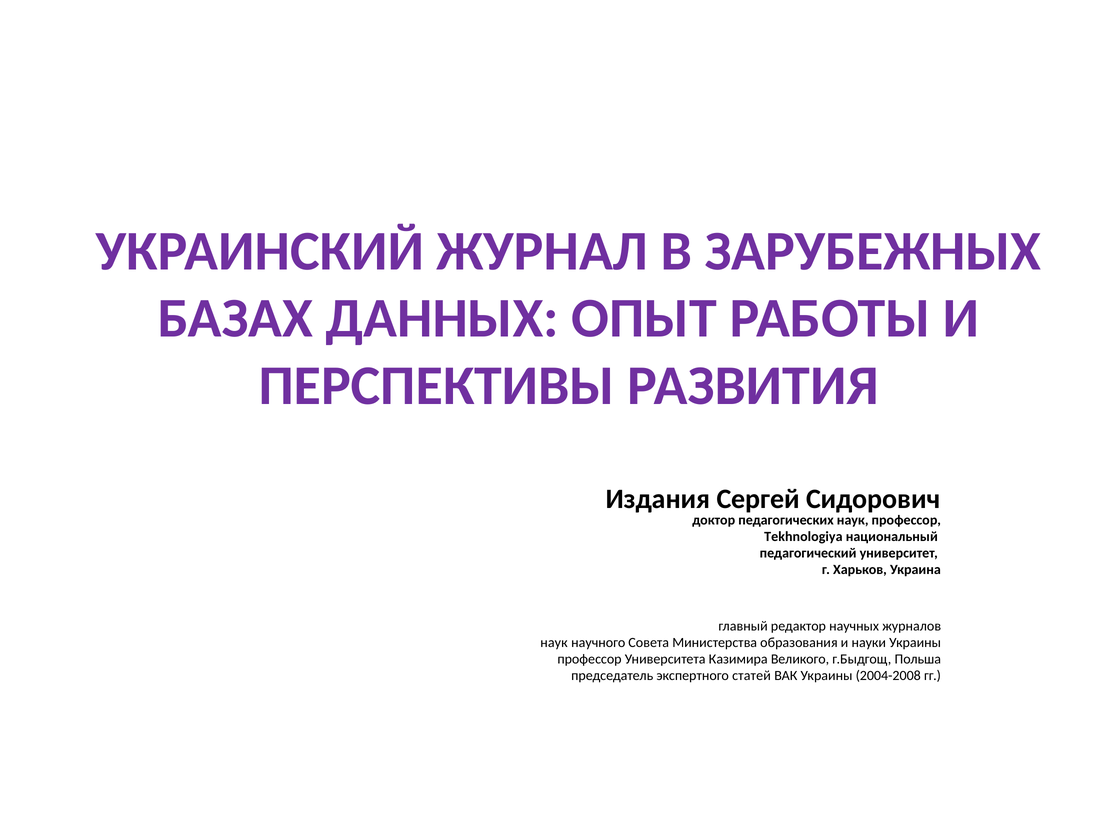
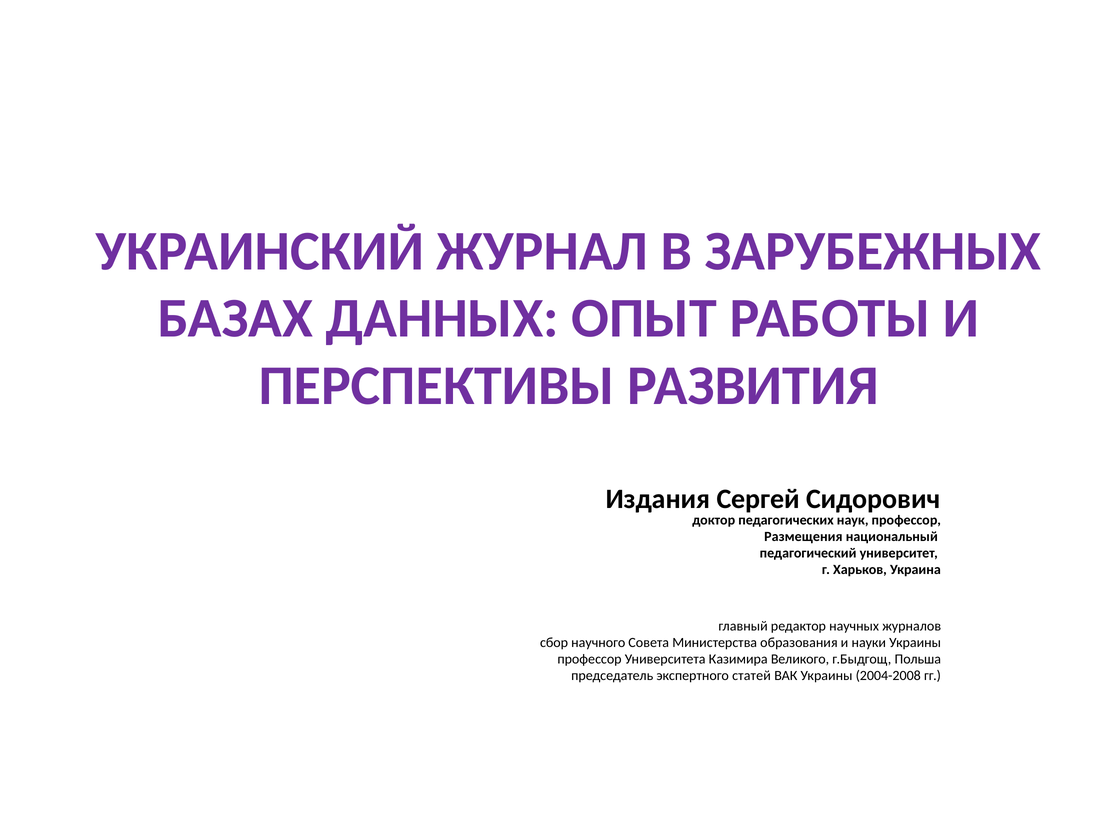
Tekhnologiya: Tekhnologiya -> Размещения (803, 537)
наук: наук -> сбор (554, 643)
